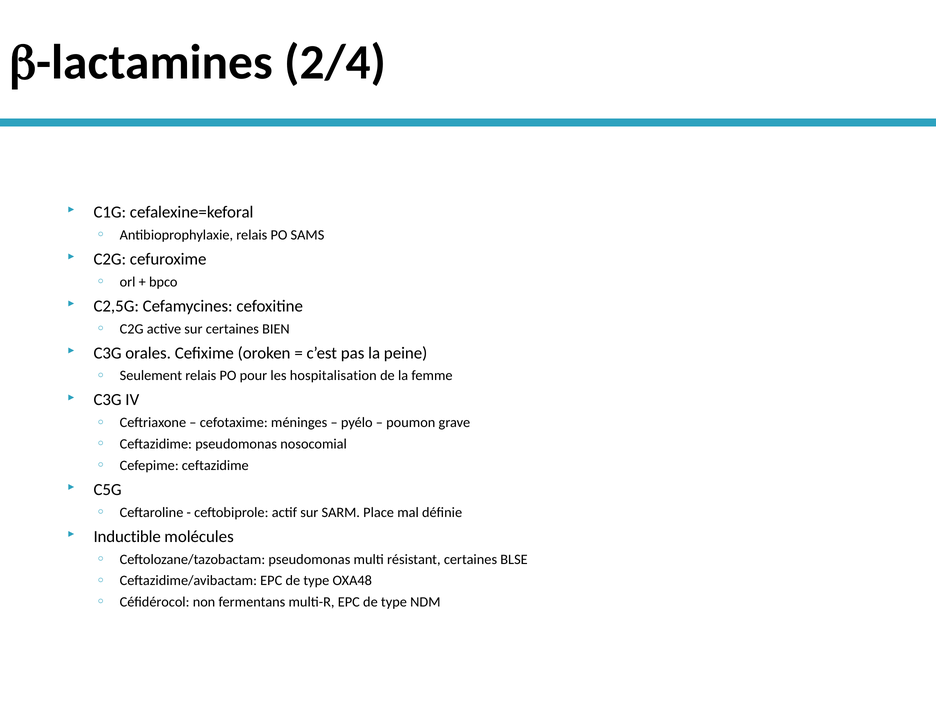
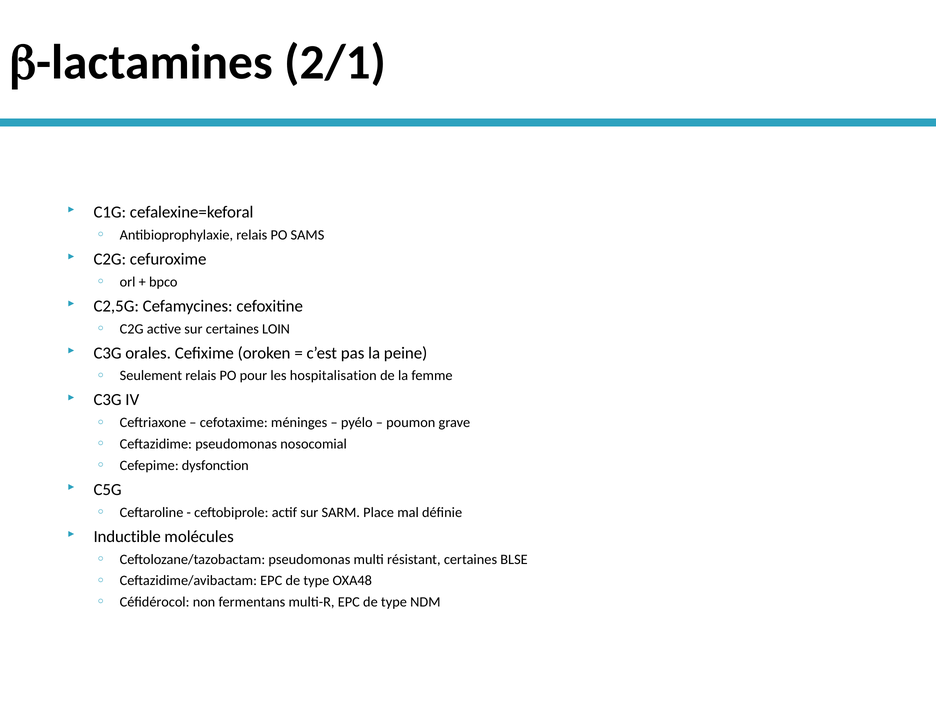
2/4: 2/4 -> 2/1 (335, 62)
BIEN: BIEN -> LOIN (276, 329)
Cefepime ceftazidime: ceftazidime -> dysfonction (215, 465)
